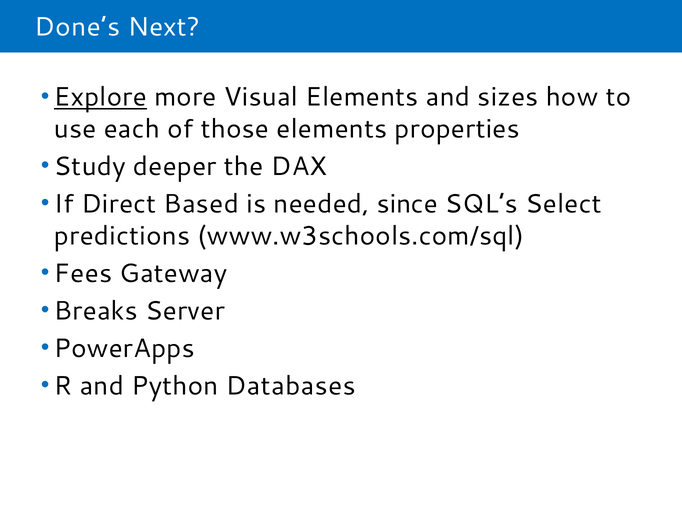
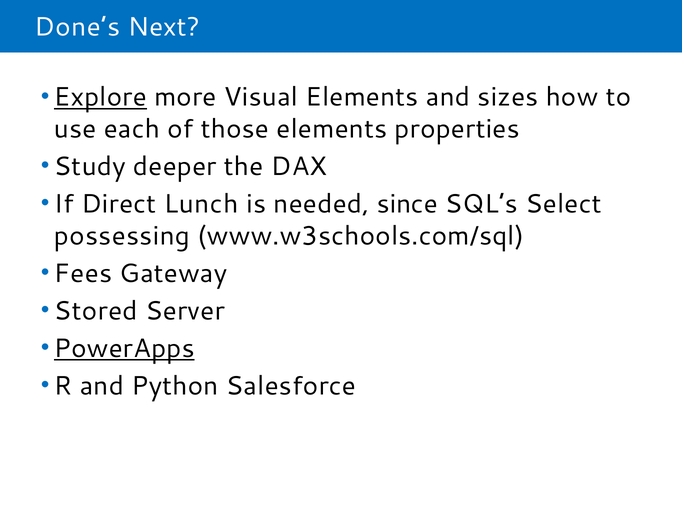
Based: Based -> Lunch (201, 204)
predictions: predictions -> possessing (122, 236)
Breaks: Breaks -> Stored (96, 311)
PowerApps underline: none -> present (124, 349)
Databases: Databases -> Salesforce (291, 386)
